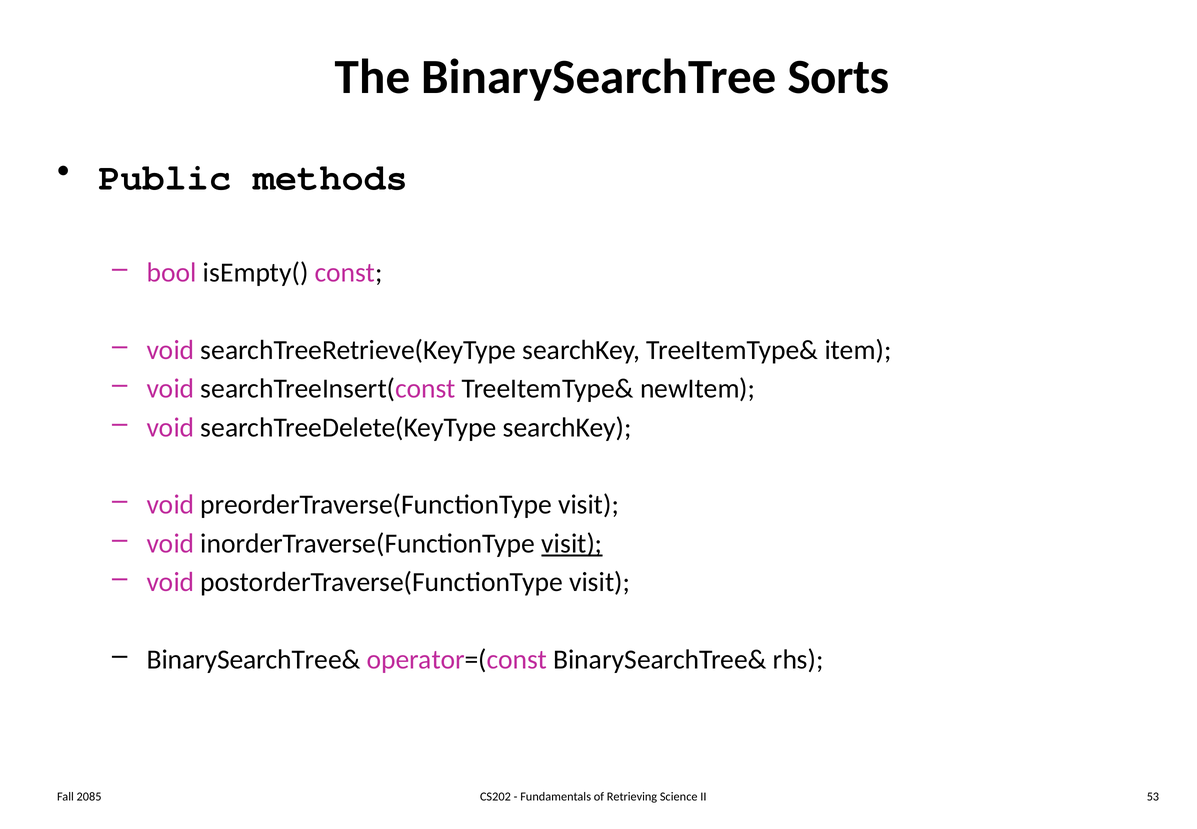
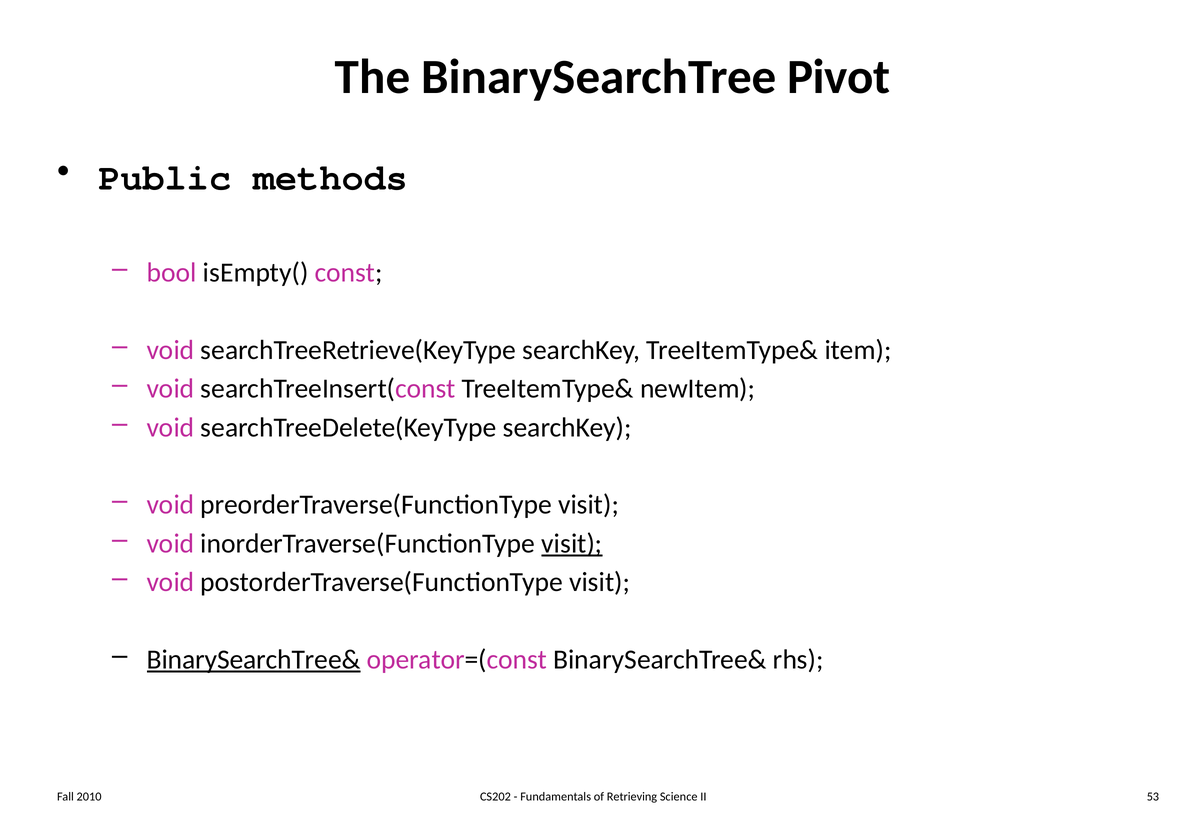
Sorts: Sorts -> Pivot (839, 77)
BinarySearchTree& underline: none -> present (254, 659)
2085: 2085 -> 2010 (89, 796)
